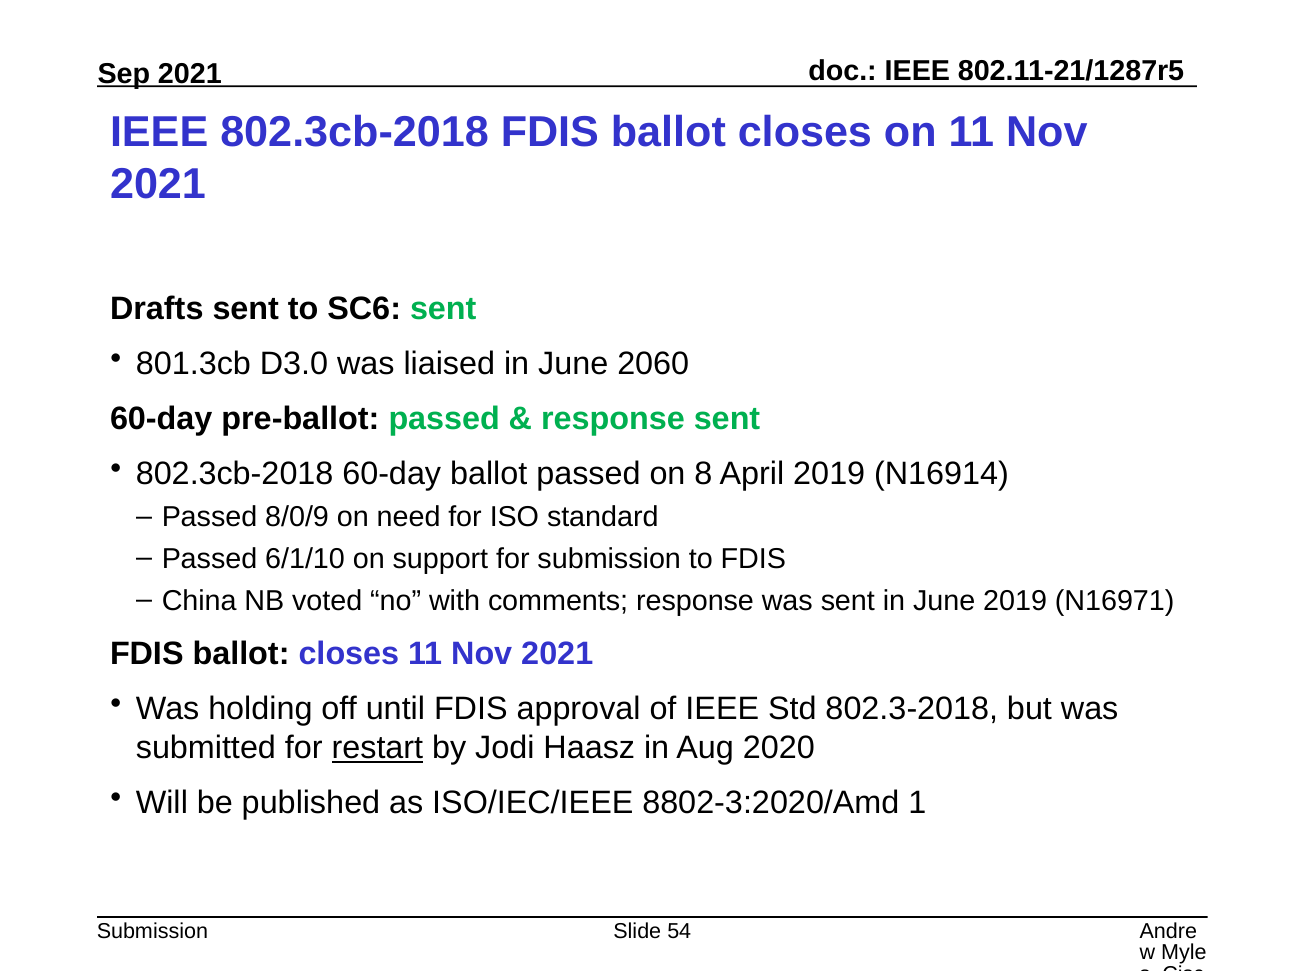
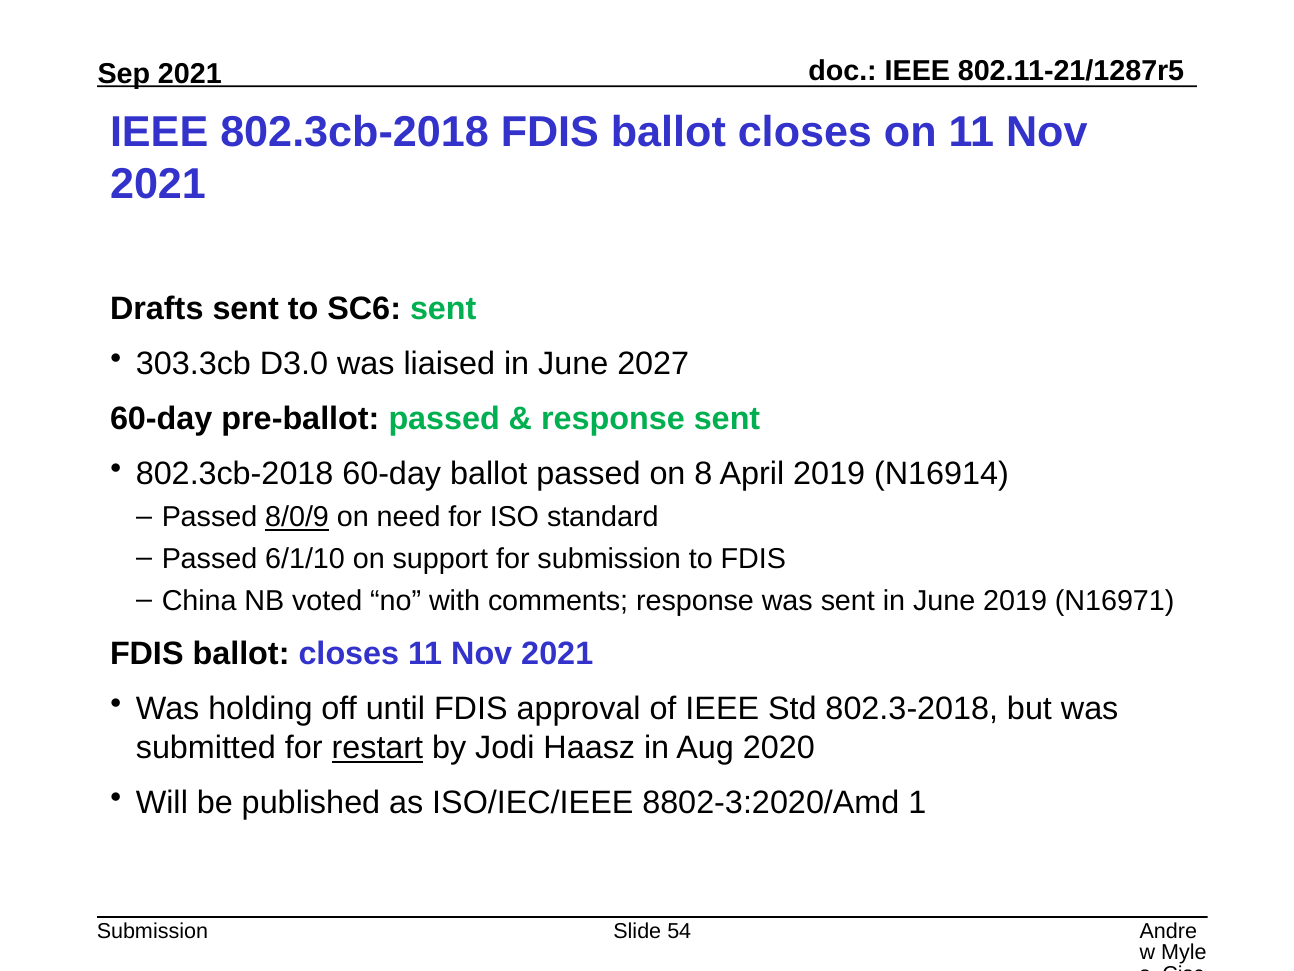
801.3cb: 801.3cb -> 303.3cb (193, 364)
2060: 2060 -> 2027 (653, 364)
8/0/9 underline: none -> present (297, 517)
